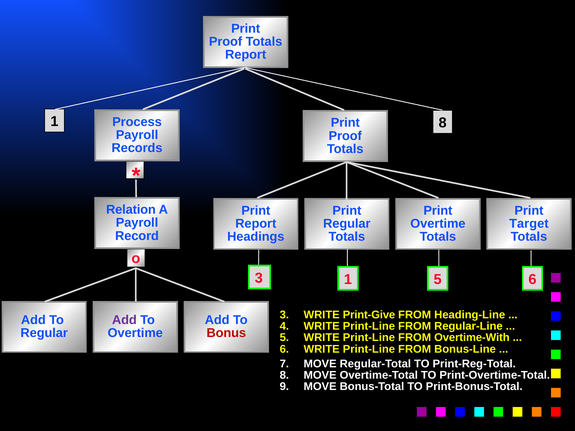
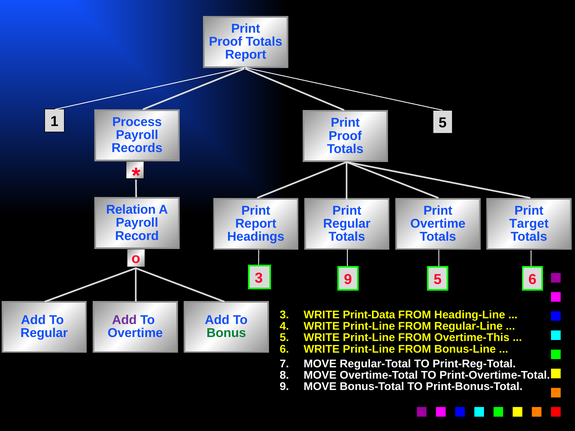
1 8: 8 -> 5 (443, 123)
3 1: 1 -> 9 (348, 280)
Print-Give: Print-Give -> Print-Data (369, 315)
Bonus colour: red -> green (226, 333)
Overtime-With: Overtime-With -> Overtime-This (472, 338)
